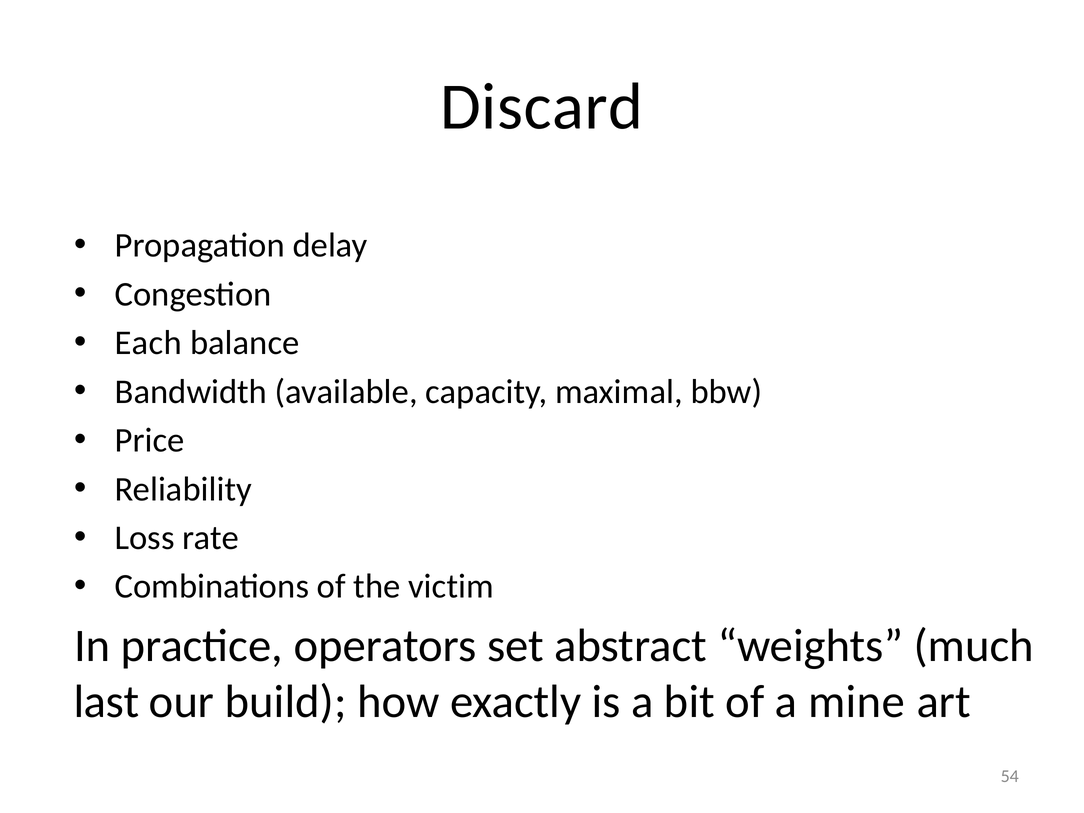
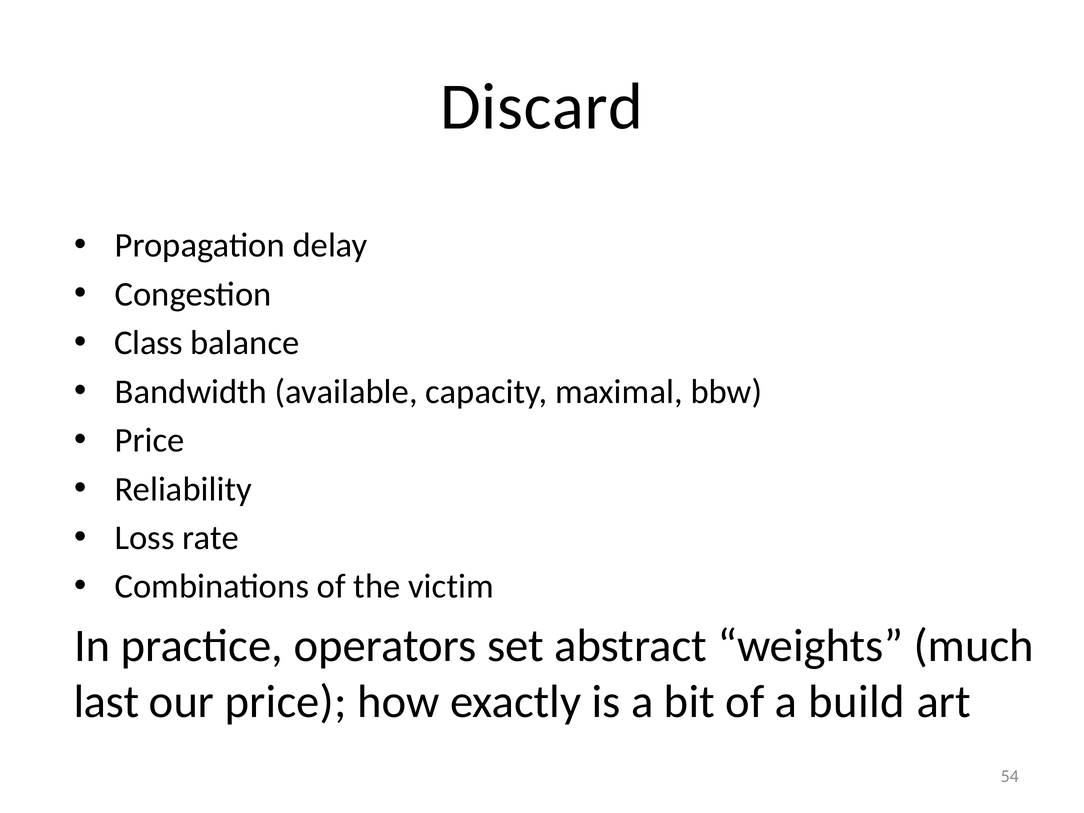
Each: Each -> Class (149, 343)
our build: build -> price (286, 702)
mine: mine -> build (857, 702)
